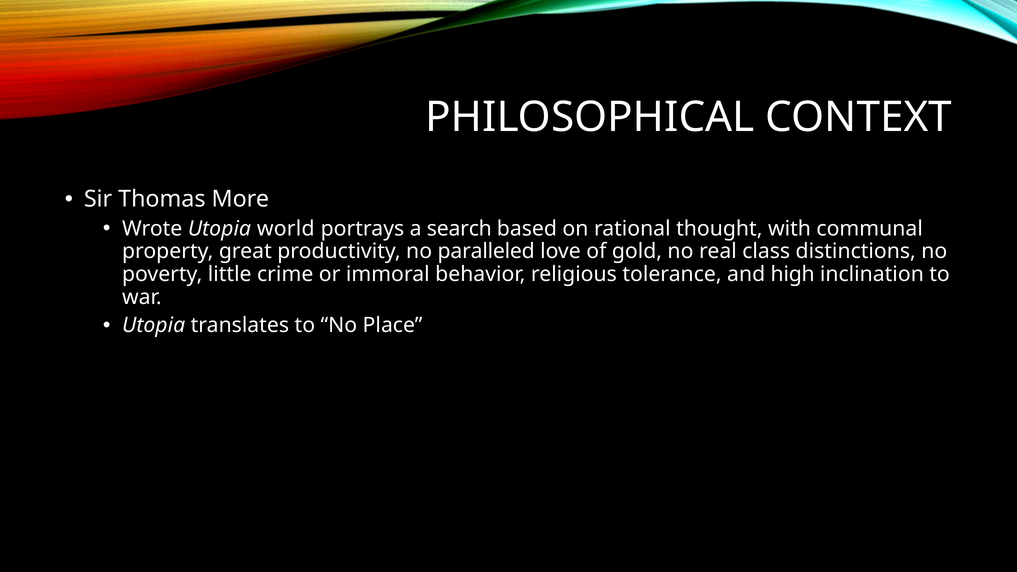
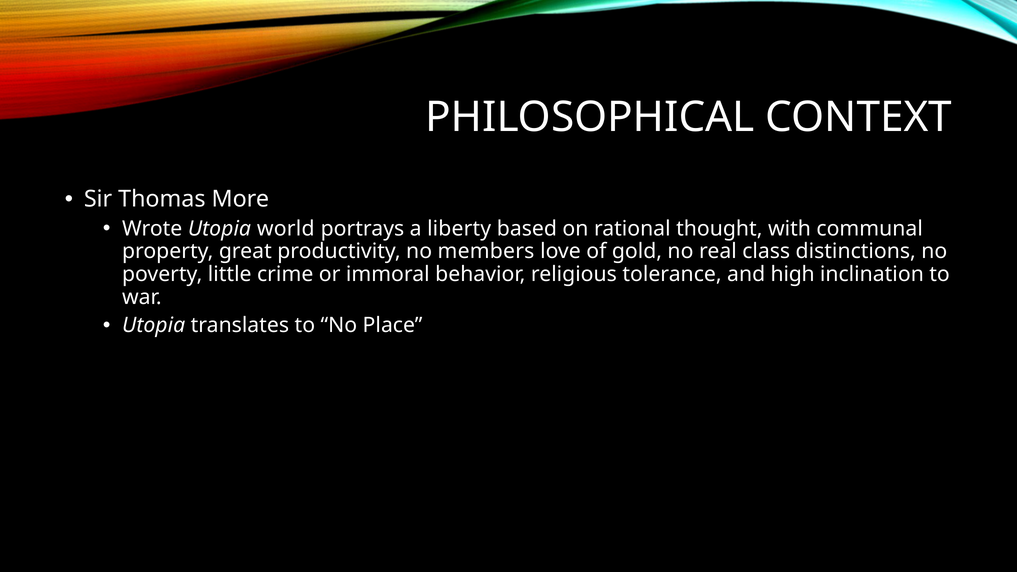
search: search -> liberty (459, 229)
paralleled: paralleled -> members (486, 252)
